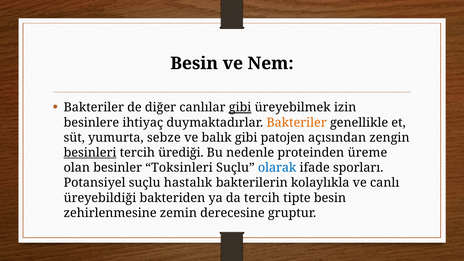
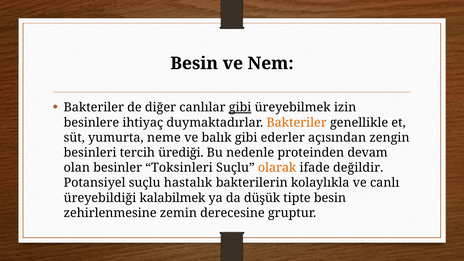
sebze: sebze -> neme (164, 138)
patojen: patojen -> ederler (283, 138)
besinleri underline: present -> none (90, 153)
üreme: üreme -> devam (368, 153)
olarak colour: blue -> orange (277, 168)
sporları: sporları -> değildir (358, 168)
bakteriden: bakteriden -> kalabilmek (172, 198)
da tercih: tercih -> düşük (262, 198)
